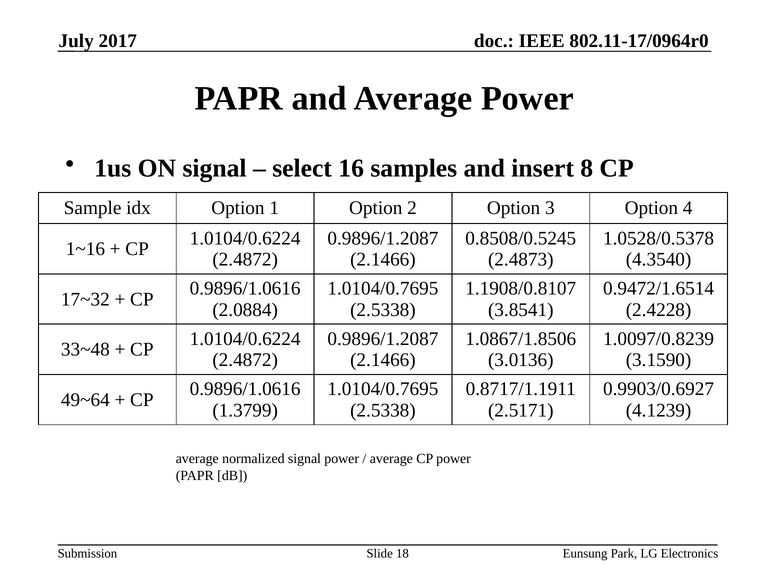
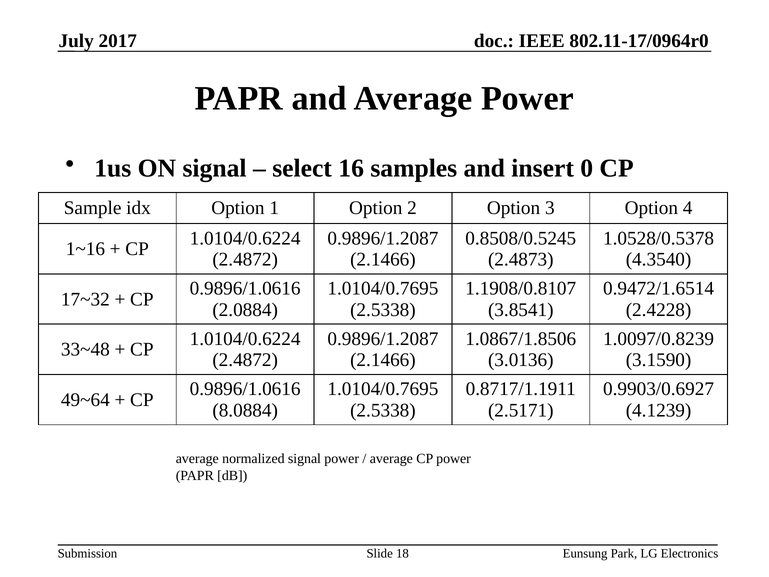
8: 8 -> 0 (587, 168)
1.3799: 1.3799 -> 8.0884 (245, 410)
